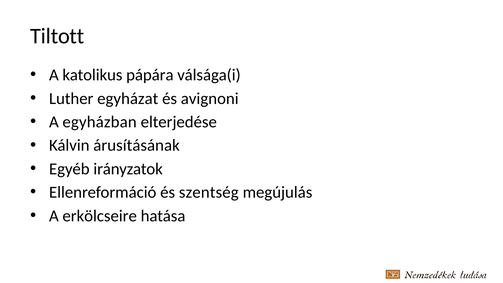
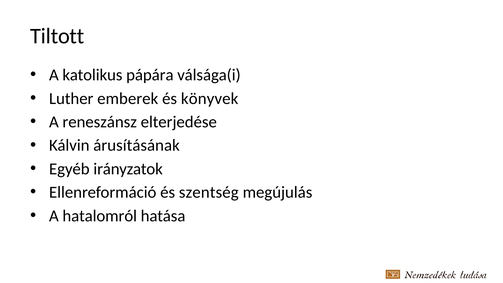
egyházat: egyházat -> emberek (128, 98)
avignoni: avignoni -> könyvek (210, 98)
egyházban: egyházban -> reneszánsz (100, 122)
erkölcseire: erkölcseire -> hatalomról (100, 216)
